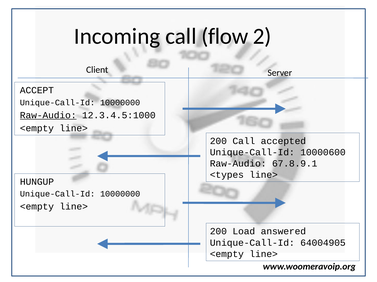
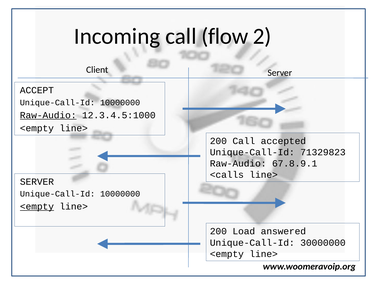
10000600: 10000600 -> 71329823 (323, 153)
<types: <types -> <calls (227, 175)
HUNGUP: HUNGUP -> SERVER (37, 182)
<empty underline: none -> present (37, 207)
64004905: 64004905 -> 30000000 (323, 243)
